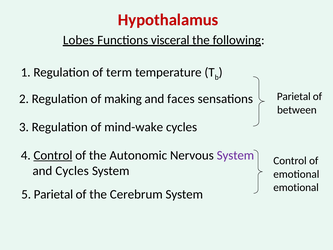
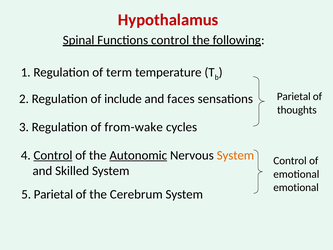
Lobes: Lobes -> Spinal (79, 40)
Functions visceral: visceral -> control (170, 40)
making: making -> include (123, 99)
between: between -> thoughts (297, 110)
mind-wake: mind-wake -> from-wake (134, 127)
Autonomic underline: none -> present (138, 155)
System colour: purple -> orange (235, 155)
and Cycles: Cycles -> Skilled (72, 171)
